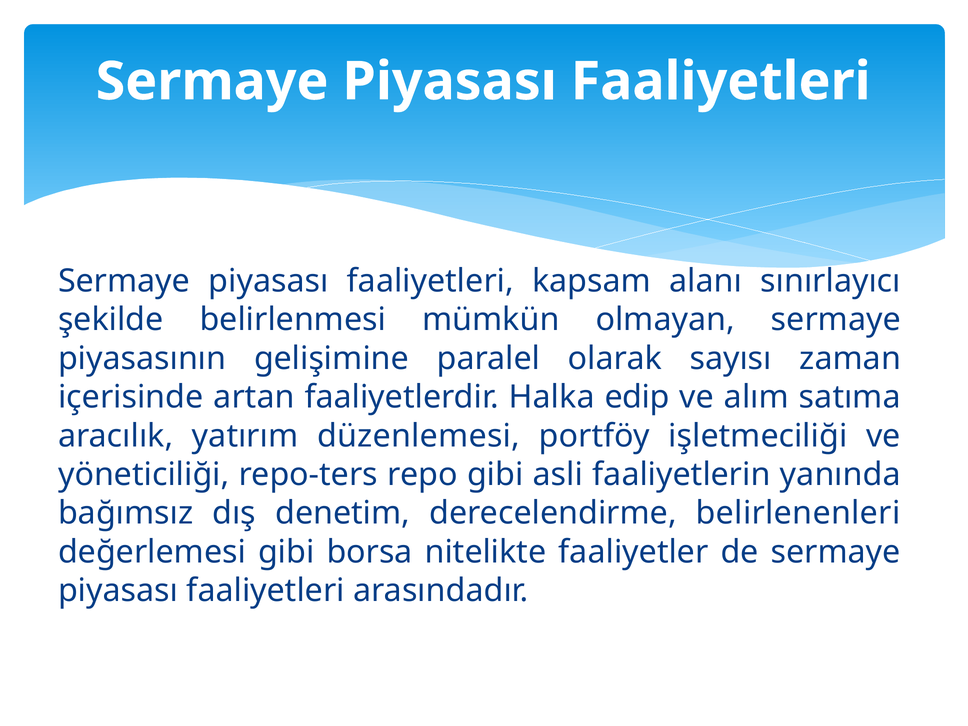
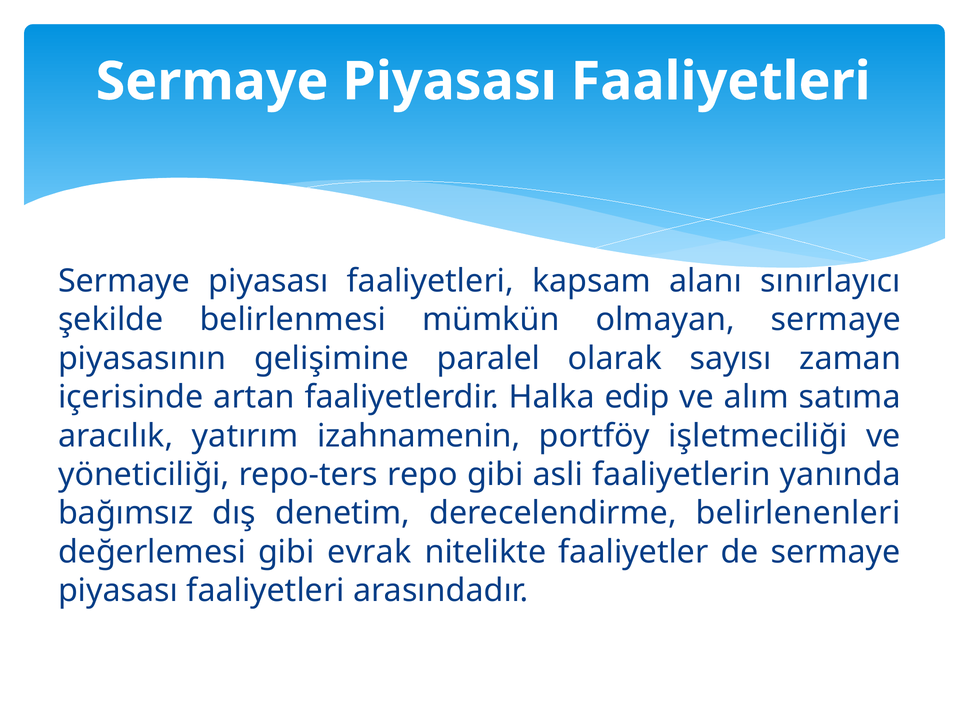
düzenlemesi: düzenlemesi -> izahnamenin (419, 436)
borsa: borsa -> evrak (369, 552)
